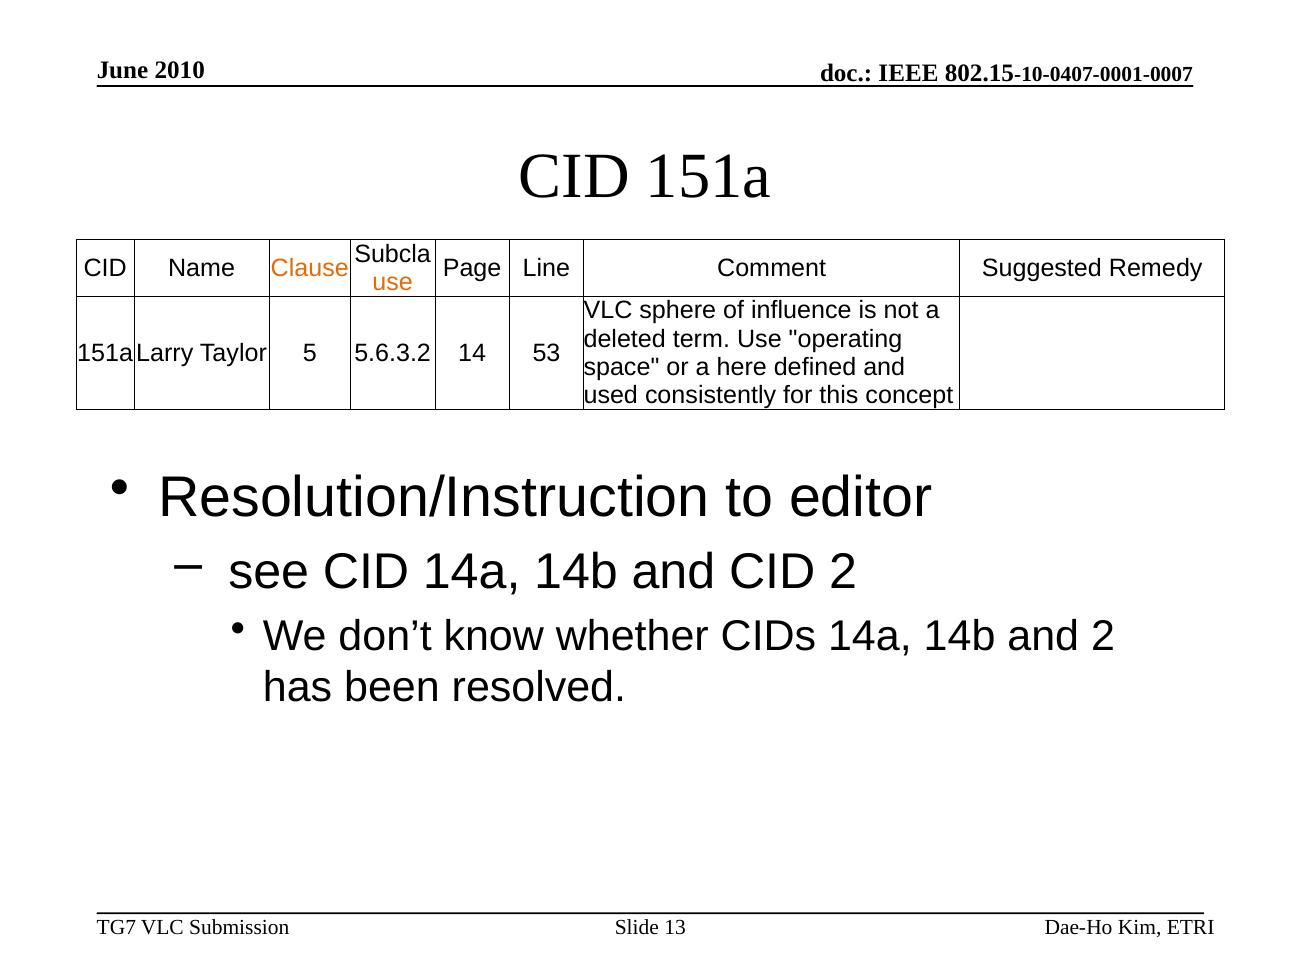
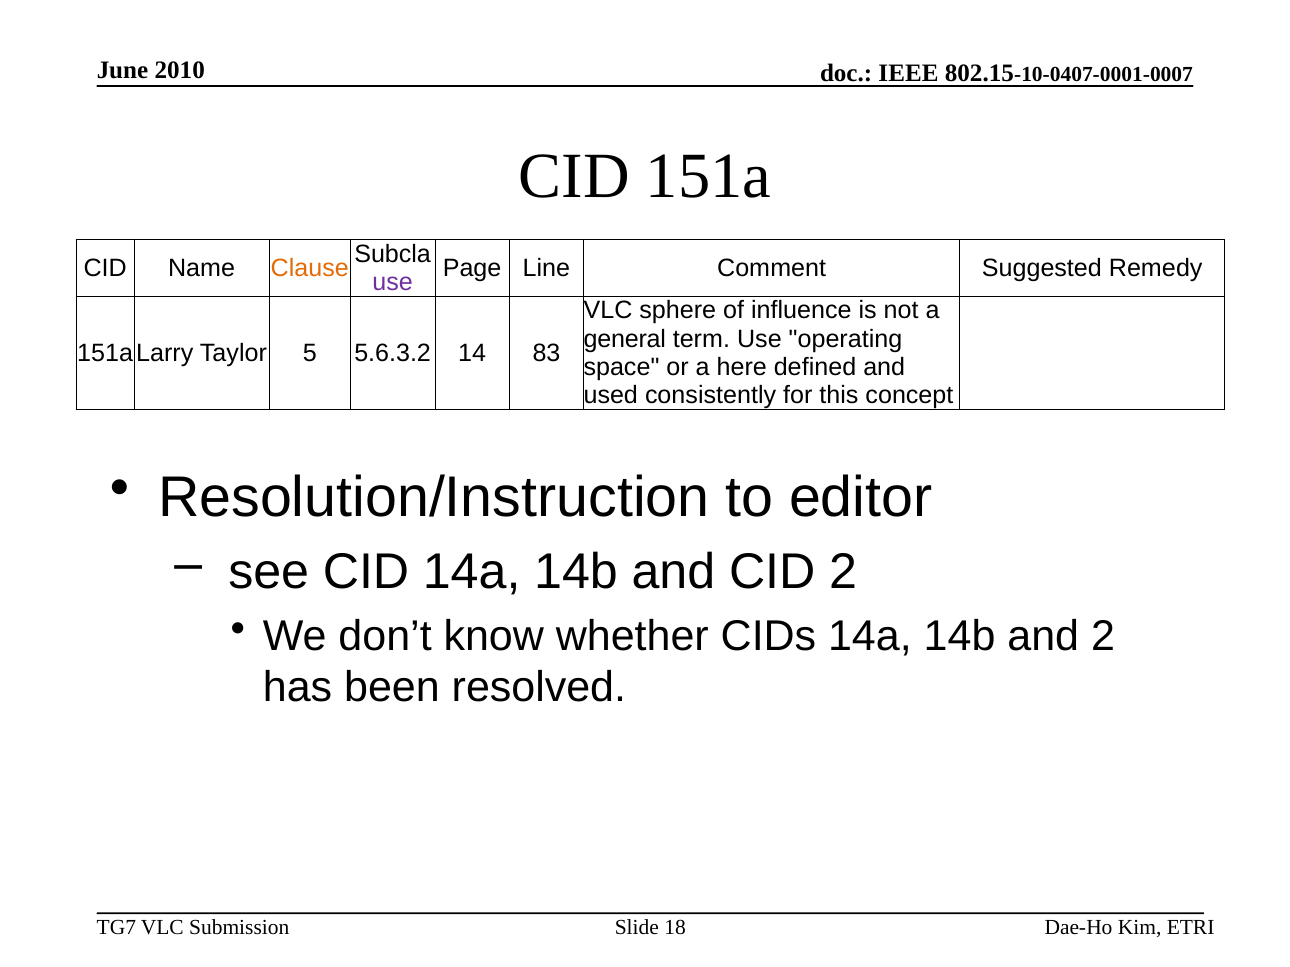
use colour: orange -> purple (393, 283)
deleted: deleted -> general (625, 339)
53: 53 -> 83 (546, 353)
13: 13 -> 18 (675, 928)
